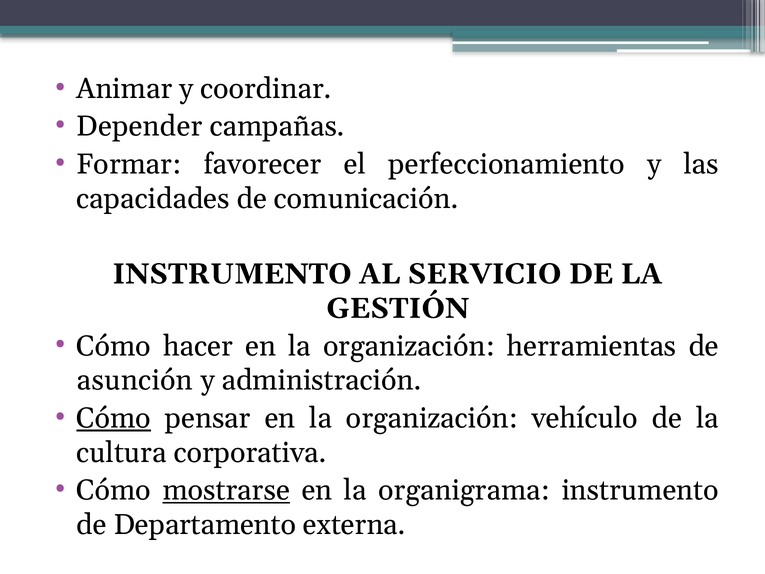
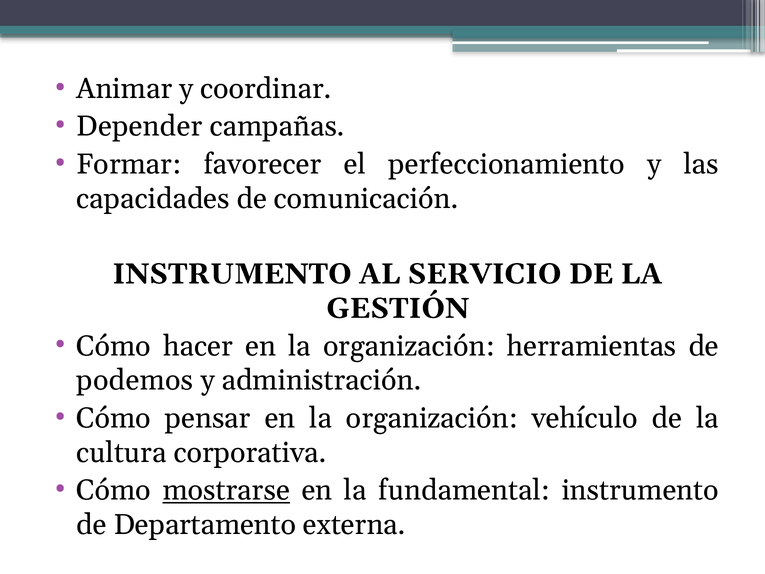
asunción: asunción -> podemos (135, 380)
Cómo underline: present -> none (114, 418)
organigrama: organigrama -> fundamental (464, 490)
